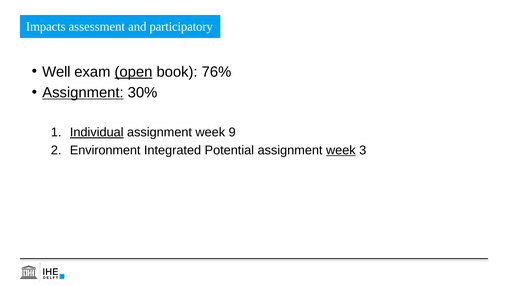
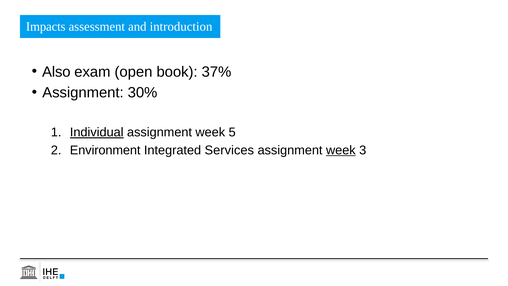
participatory: participatory -> introduction (181, 27)
Well: Well -> Also (56, 72)
open underline: present -> none (133, 72)
76%: 76% -> 37% (216, 72)
Assignment underline: present -> none (83, 93)
9: 9 -> 5 (232, 132)
Potential: Potential -> Services (229, 150)
